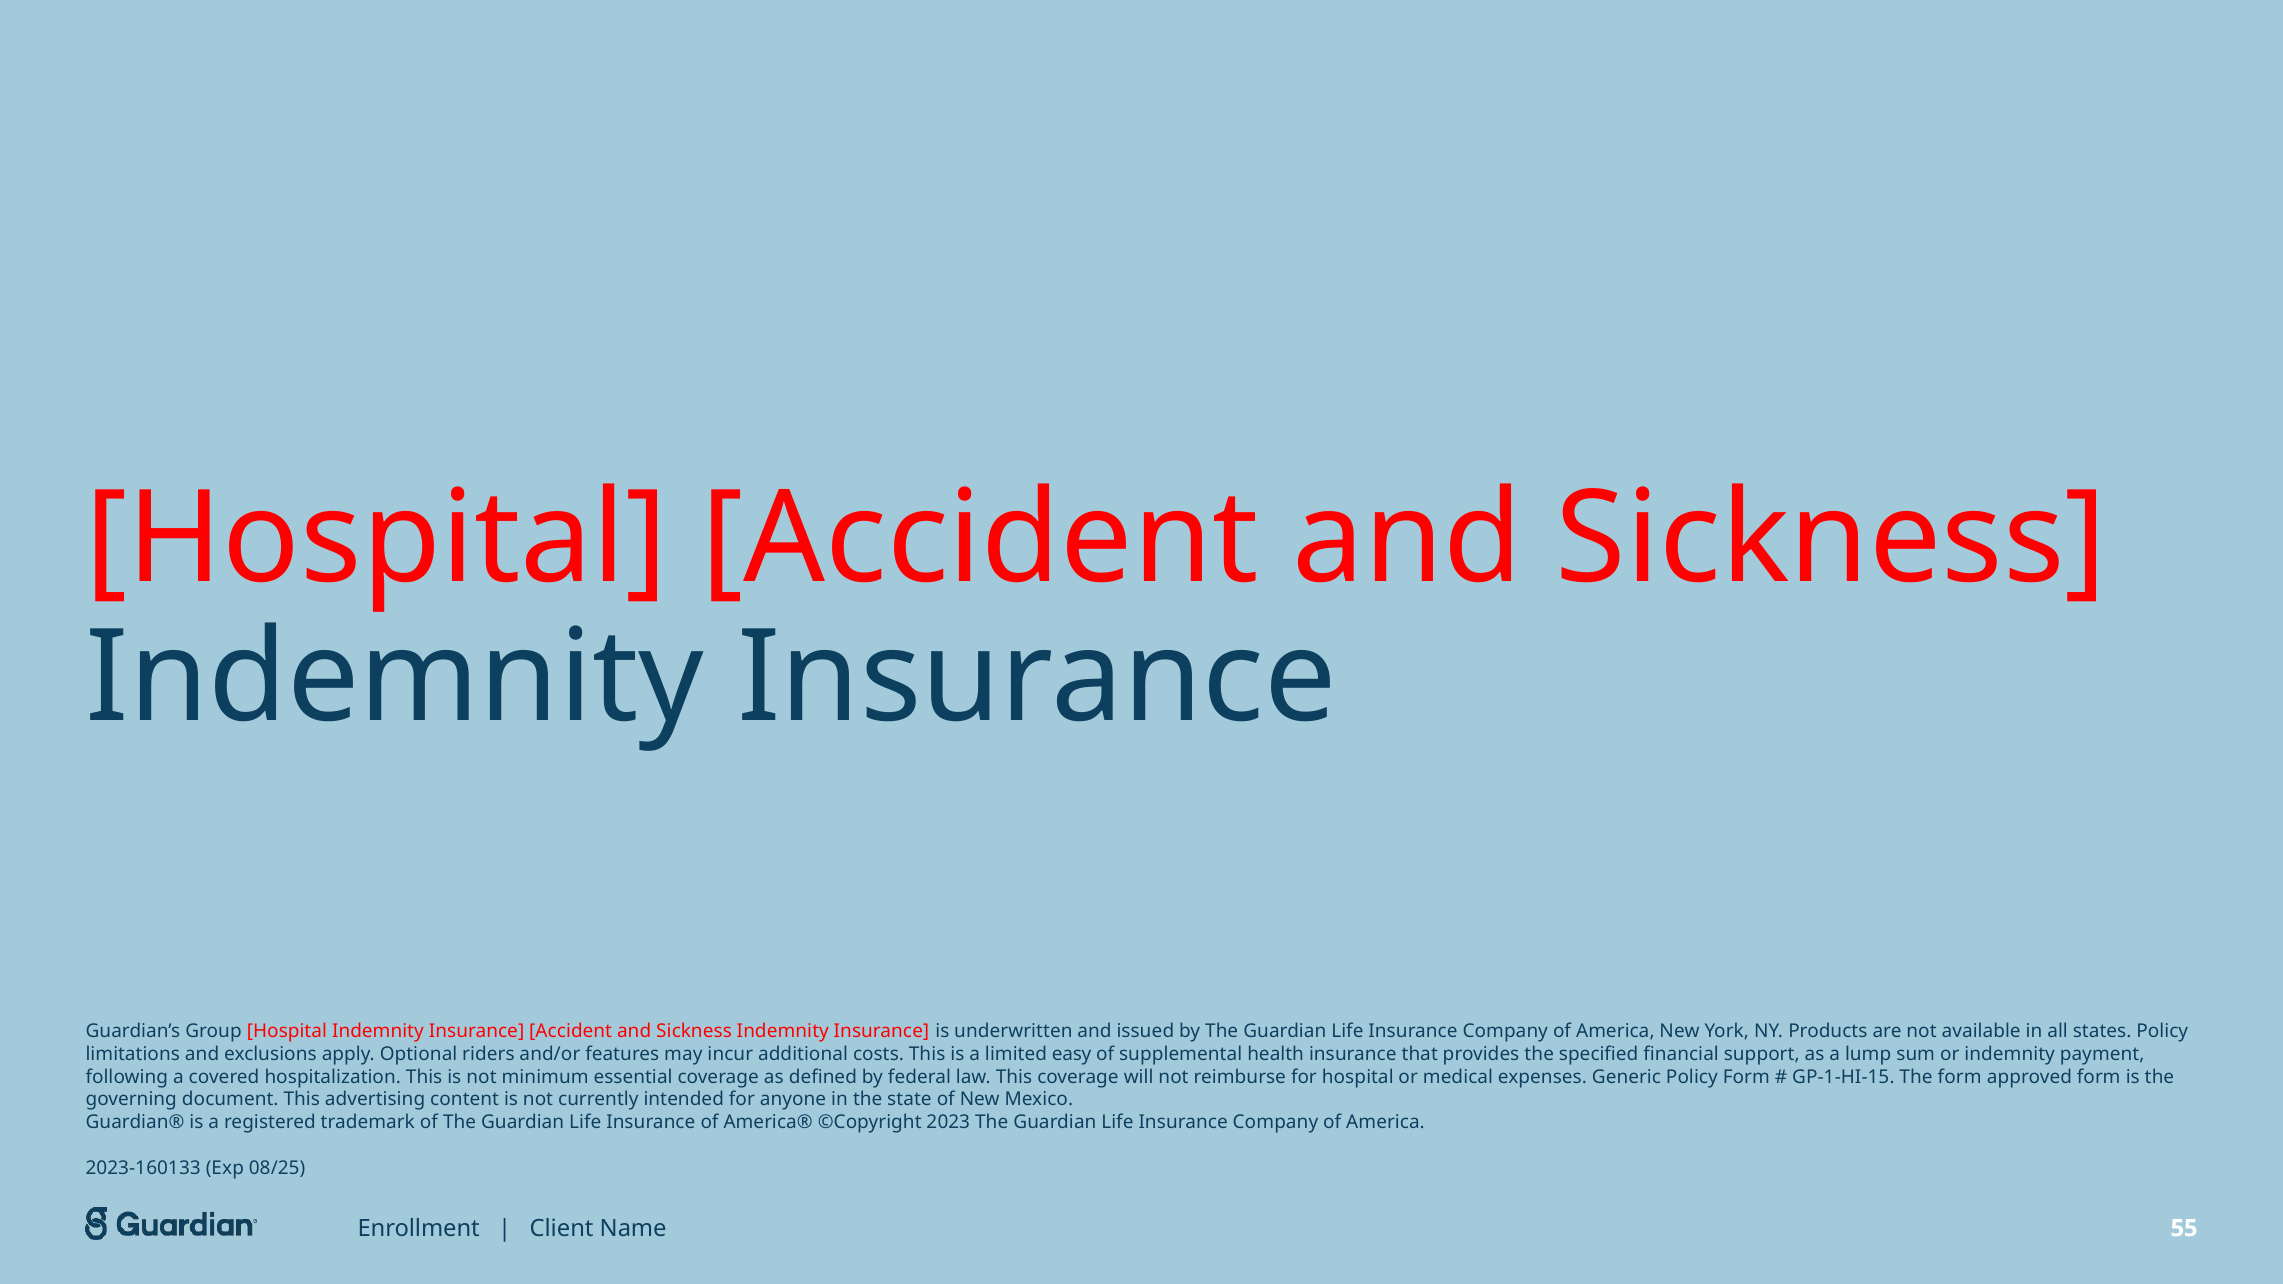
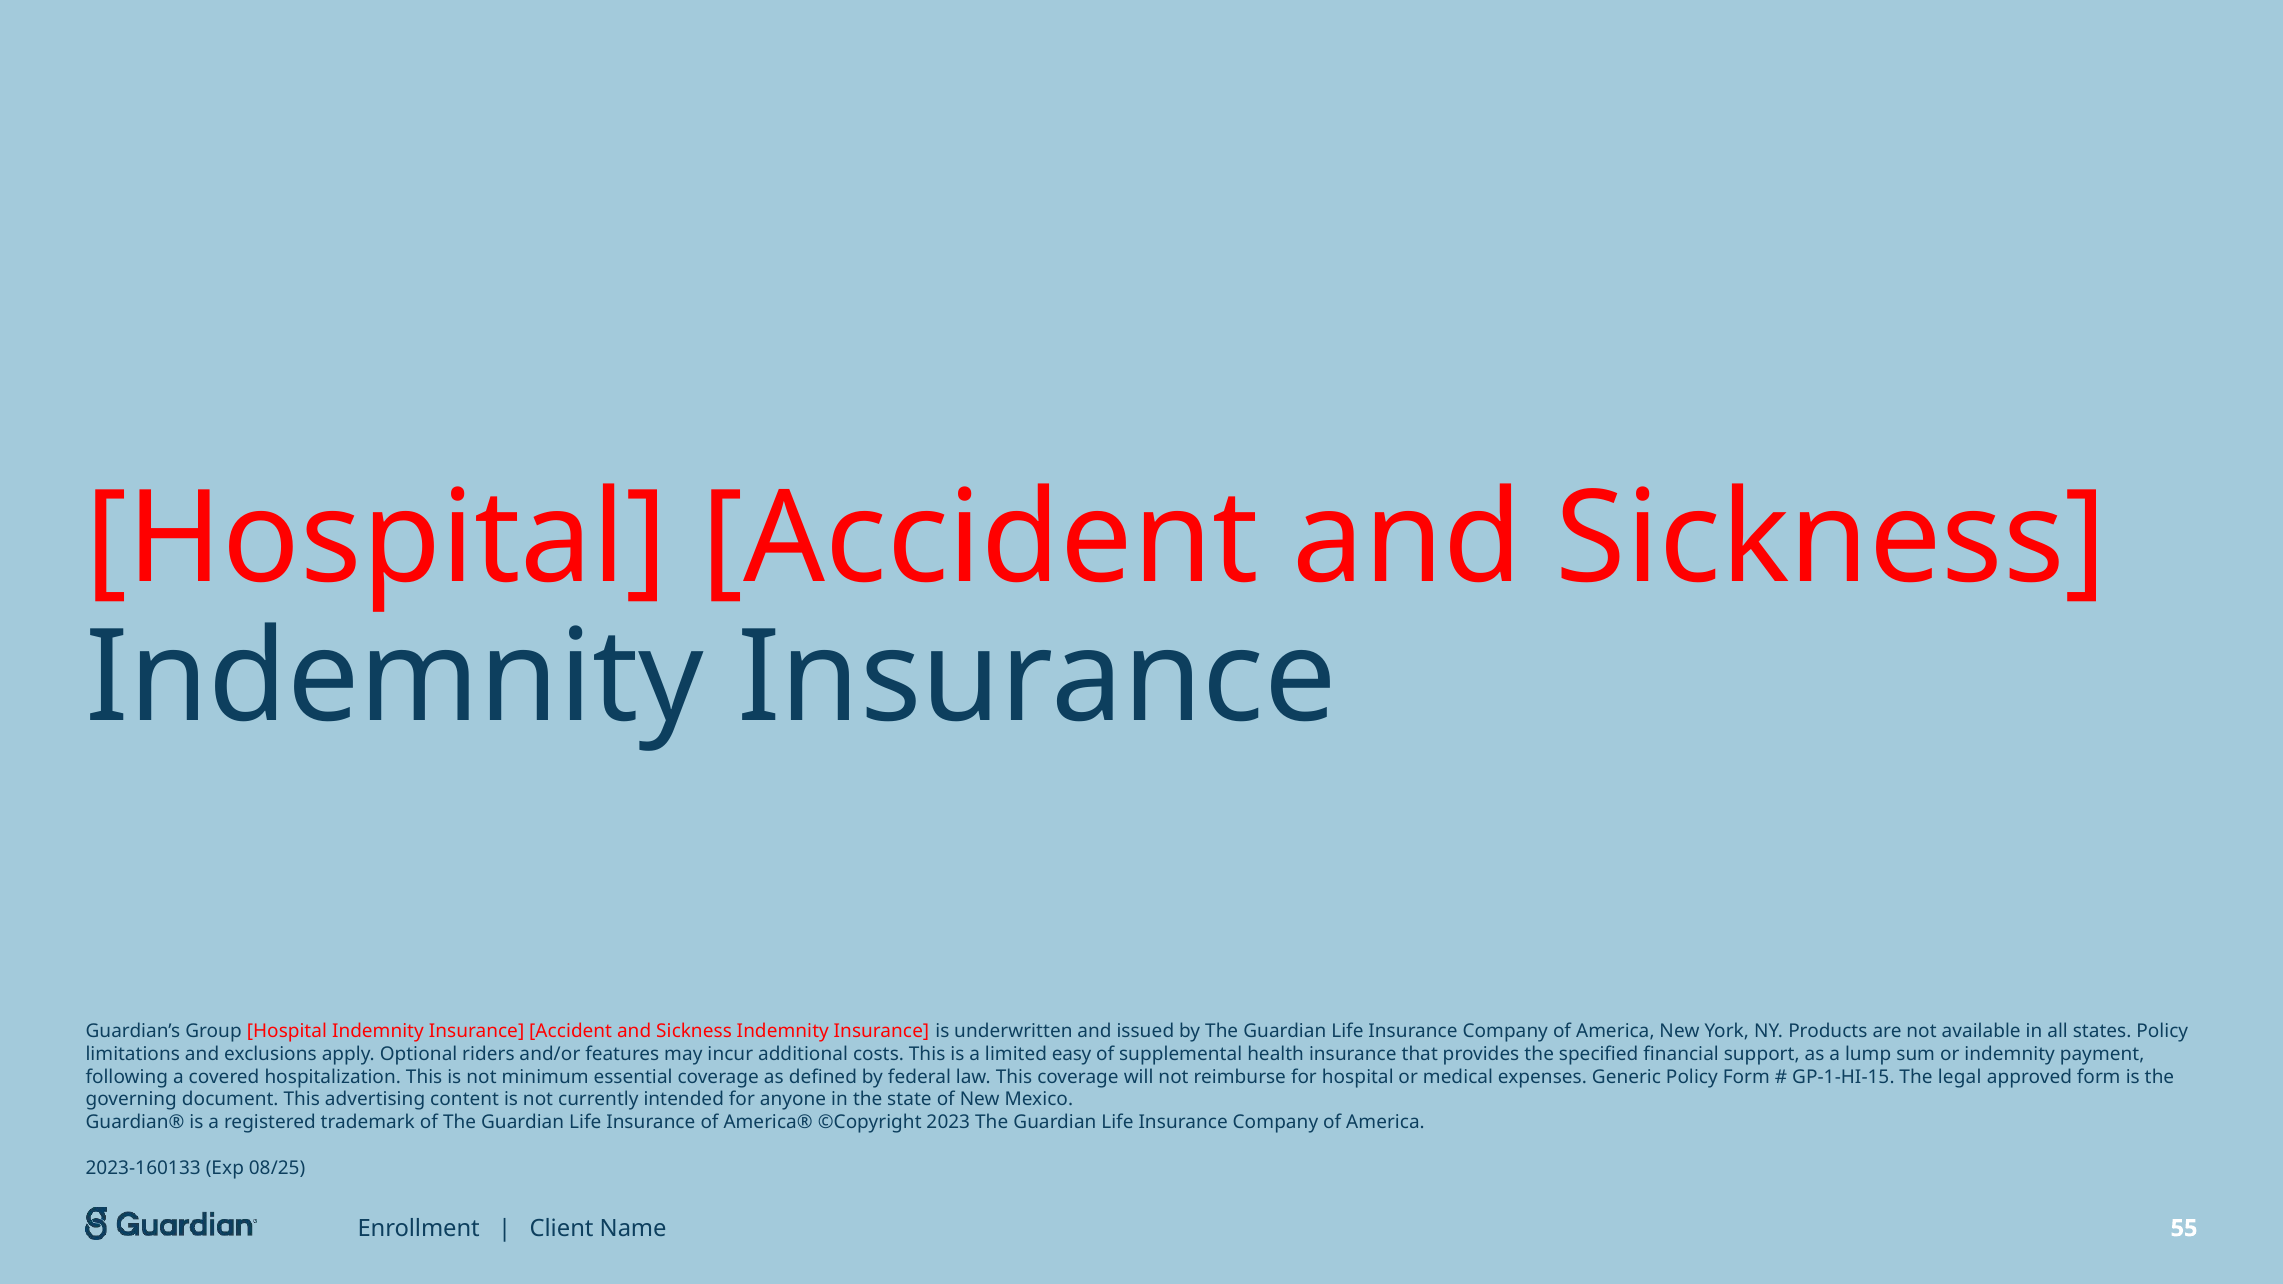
The form: form -> legal (1960, 1077)
